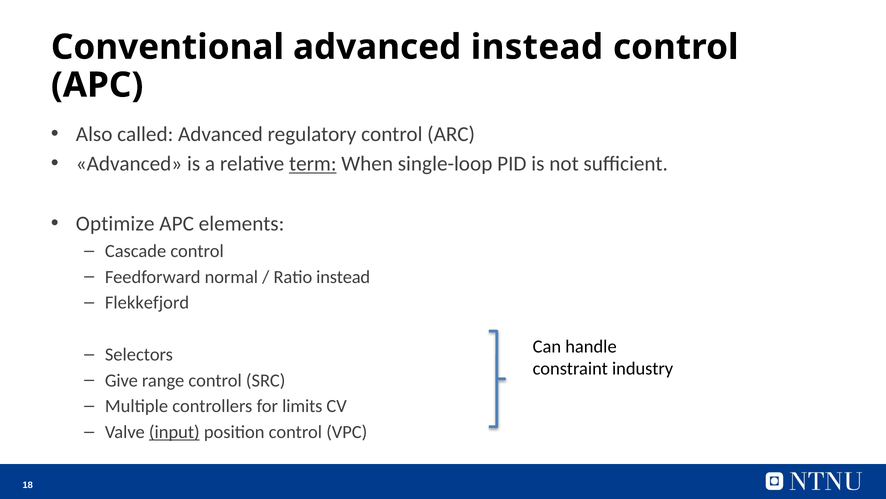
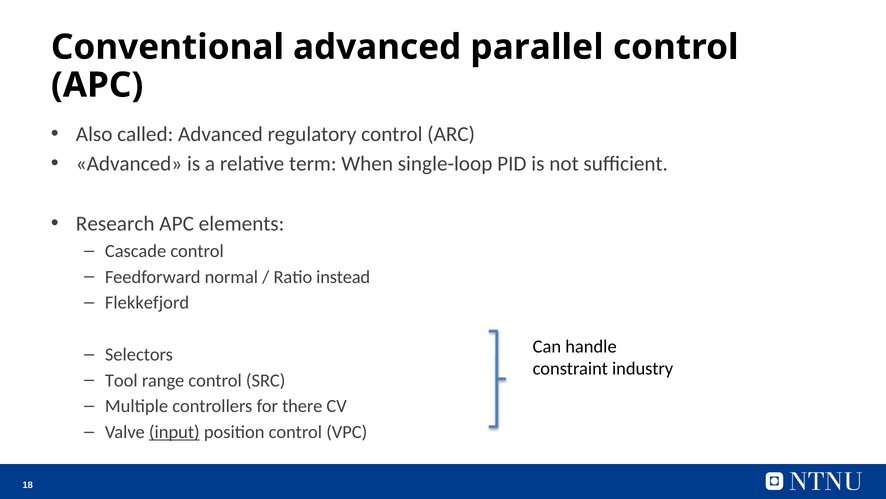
advanced instead: instead -> parallel (537, 47)
term underline: present -> none (313, 164)
Optimize: Optimize -> Research (115, 223)
Give: Give -> Tool (121, 380)
limits: limits -> there (302, 406)
